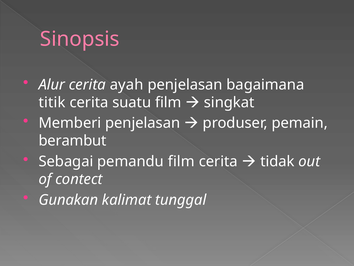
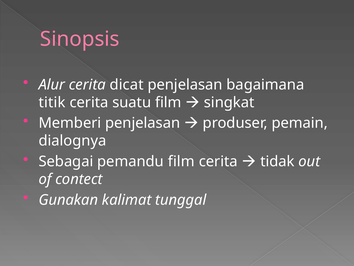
ayah: ayah -> dicat (127, 85)
berambut: berambut -> dialognya (72, 141)
